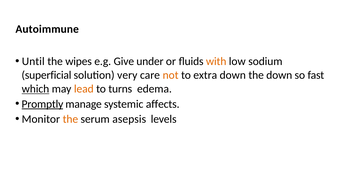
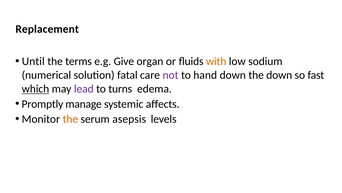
Autoimmune: Autoimmune -> Replacement (47, 29)
wipes: wipes -> terms (79, 61)
under: under -> organ (150, 61)
superficial: superficial -> numerical (46, 75)
very: very -> fatal (127, 75)
not colour: orange -> purple (171, 75)
extra: extra -> hand (205, 75)
lead colour: orange -> purple (84, 89)
Promptly underline: present -> none (42, 104)
